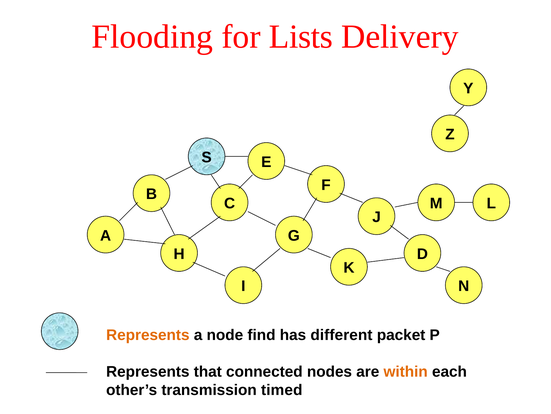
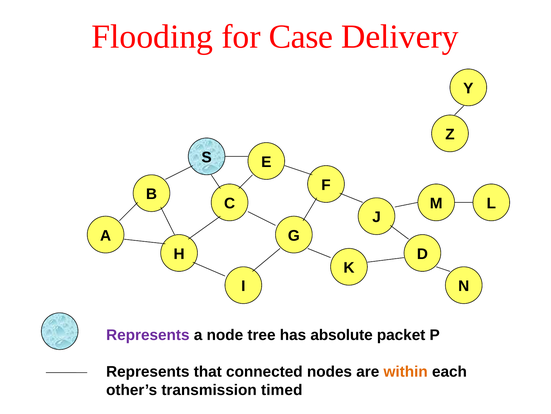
Lists: Lists -> Case (301, 37)
Represents colour: orange -> purple (148, 334)
find: find -> tree (261, 334)
different: different -> absolute (342, 334)
